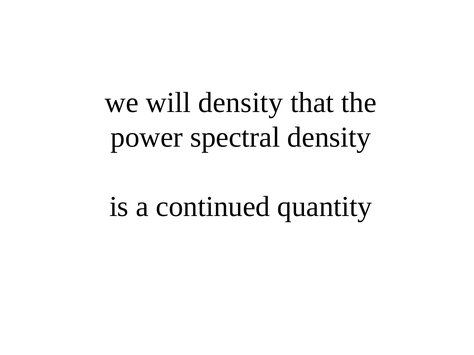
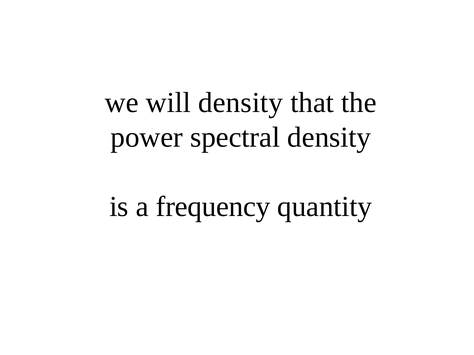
continued: continued -> frequency (213, 207)
